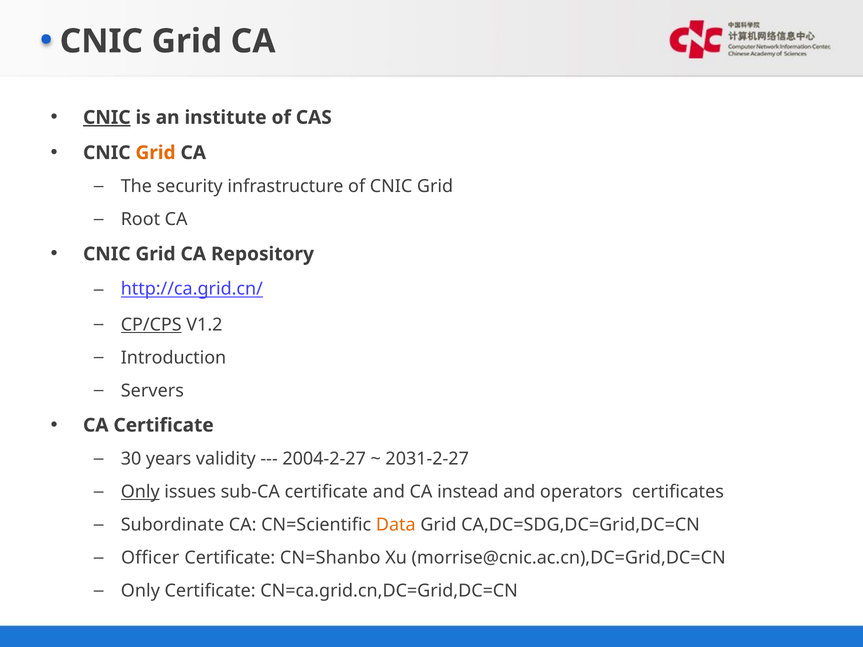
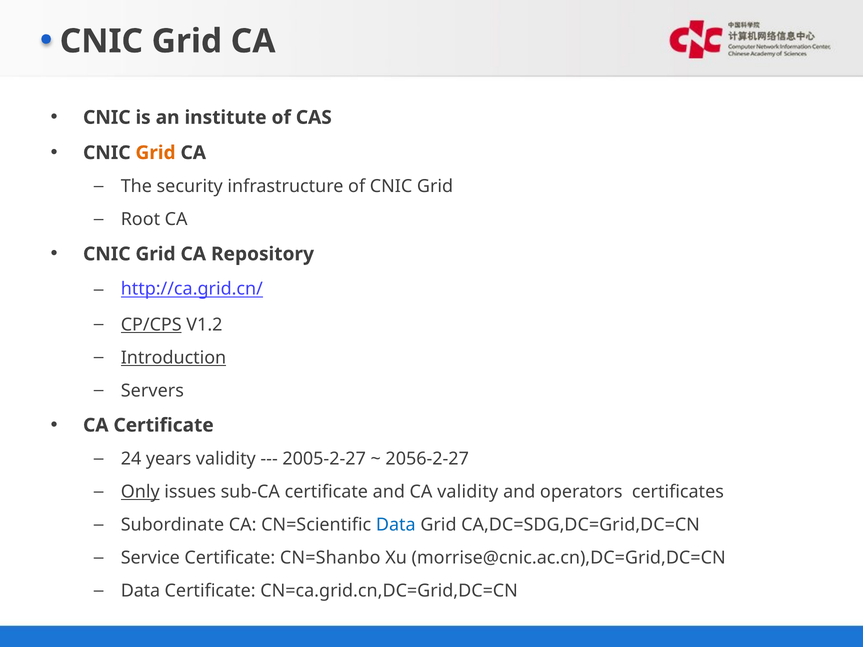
CNIC underline: present -> none (107, 118)
Introduction underline: none -> present (173, 358)
30: 30 -> 24 (131, 459)
2004-2-27: 2004-2-27 -> 2005-2-27 (324, 459)
2031-2-27: 2031-2-27 -> 2056-2-27 (427, 459)
CA instead: instead -> validity (468, 492)
Data colour: orange -> blue (396, 525)
Officer: Officer -> Service (150, 558)
Only: Only -> Data (140, 591)
